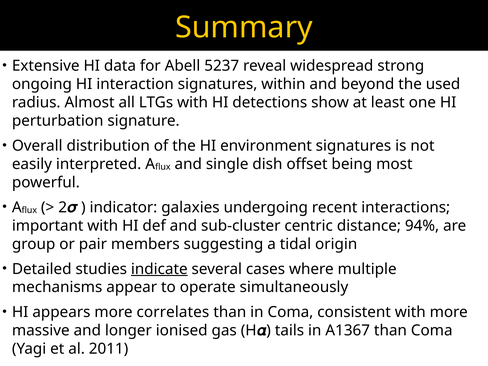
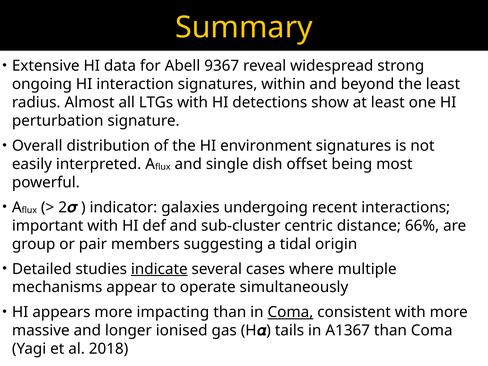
5237: 5237 -> 9367 (222, 66)
the used: used -> least (443, 84)
94%: 94% -> 66% (422, 226)
correlates: correlates -> impacting (173, 312)
Coma underline: none -> present (290, 312)
2011: 2011 -> 2018 (109, 349)
